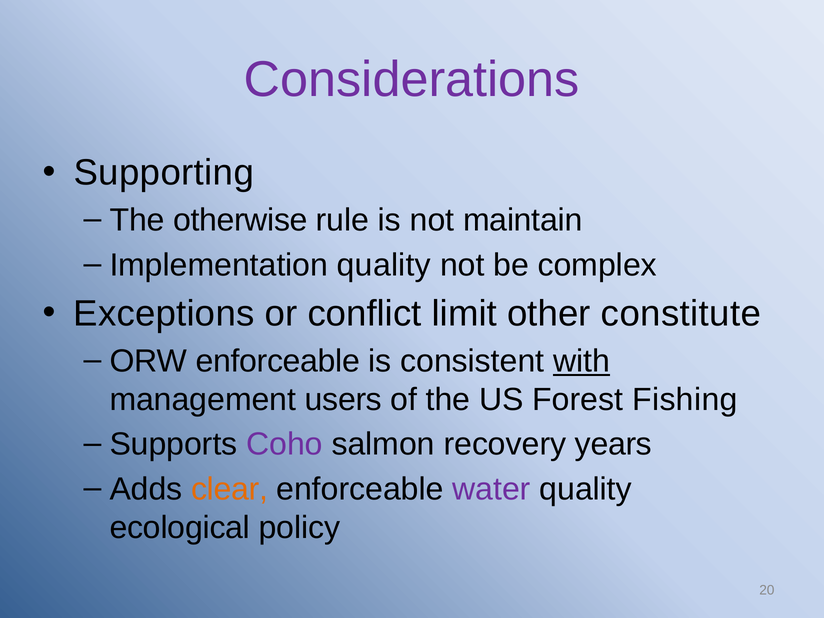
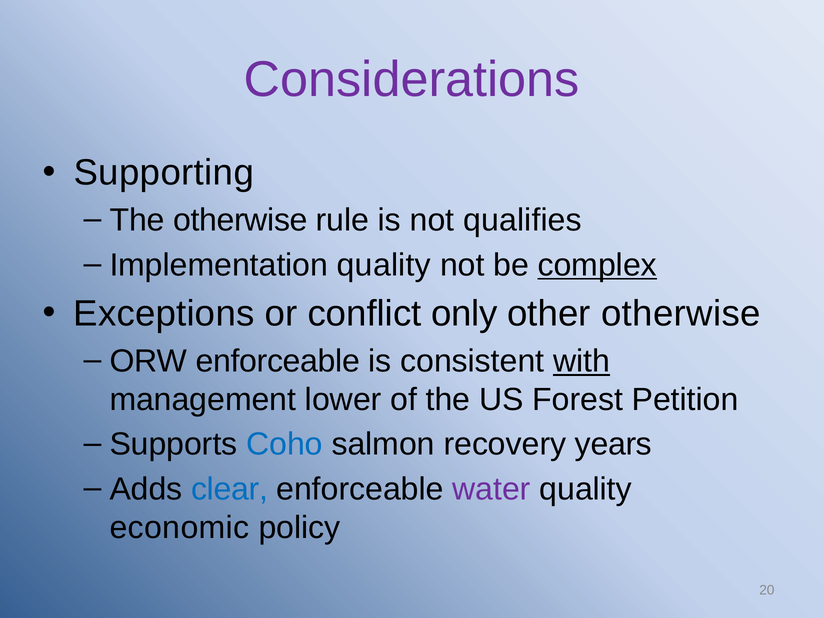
maintain: maintain -> qualifies (522, 220)
complex underline: none -> present (597, 265)
limit: limit -> only (464, 314)
other constitute: constitute -> otherwise (681, 314)
users: users -> lower (343, 399)
Fishing: Fishing -> Petition (685, 399)
Coho colour: purple -> blue (285, 444)
clear colour: orange -> blue (230, 489)
ecological: ecological -> economic (180, 527)
